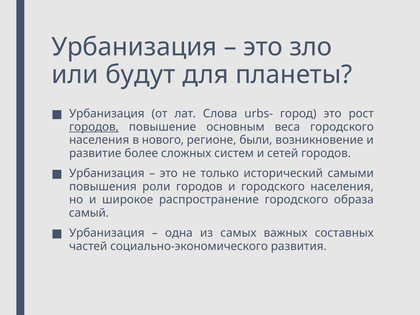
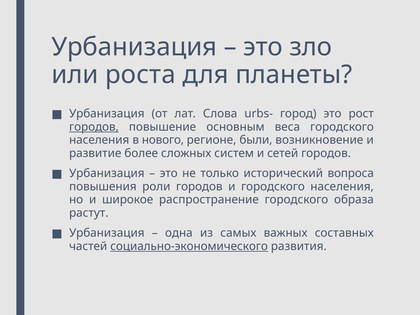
будут: будут -> роста (140, 75)
самыми: самыми -> вопроса (351, 173)
самый: самый -> растут (89, 213)
социально-экономического underline: none -> present (189, 246)
